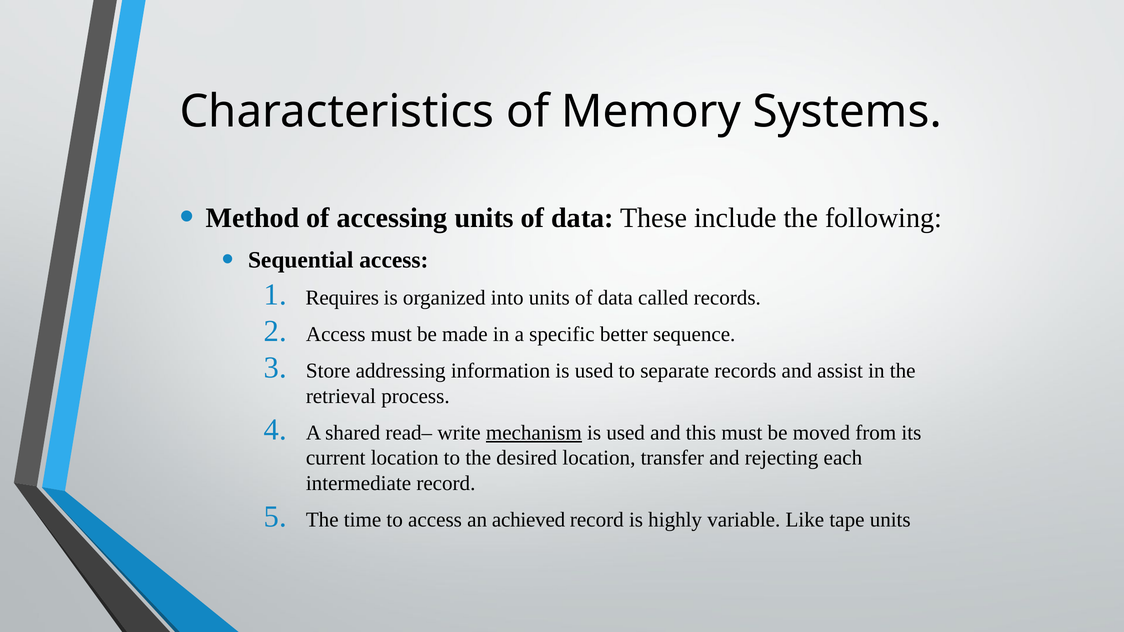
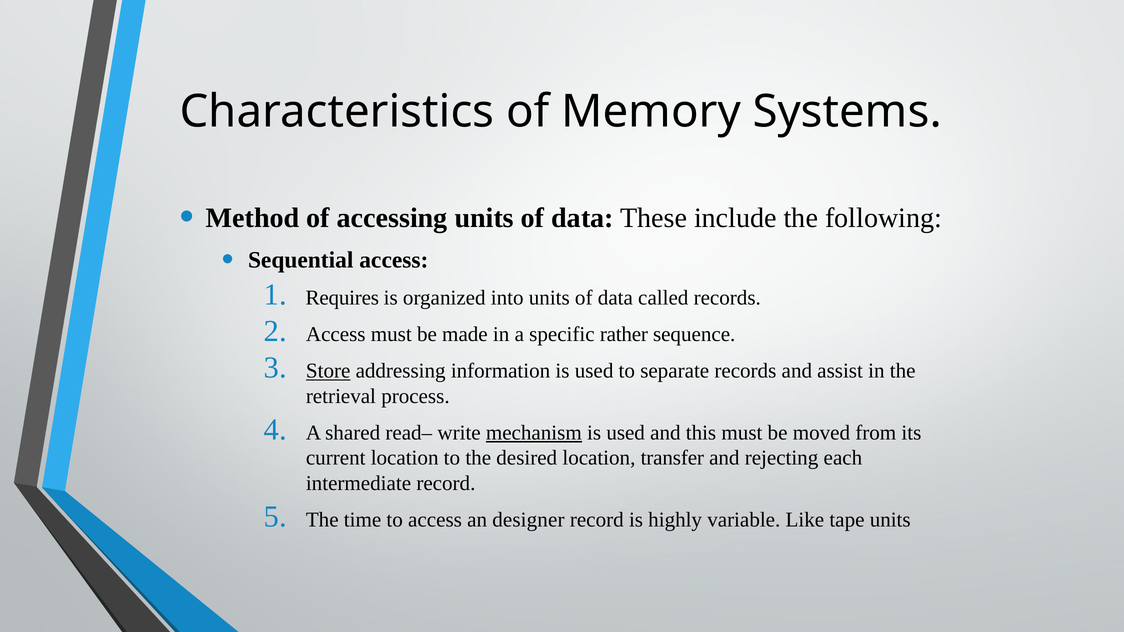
better: better -> rather (624, 334)
Store underline: none -> present (328, 371)
achieved: achieved -> designer (528, 520)
